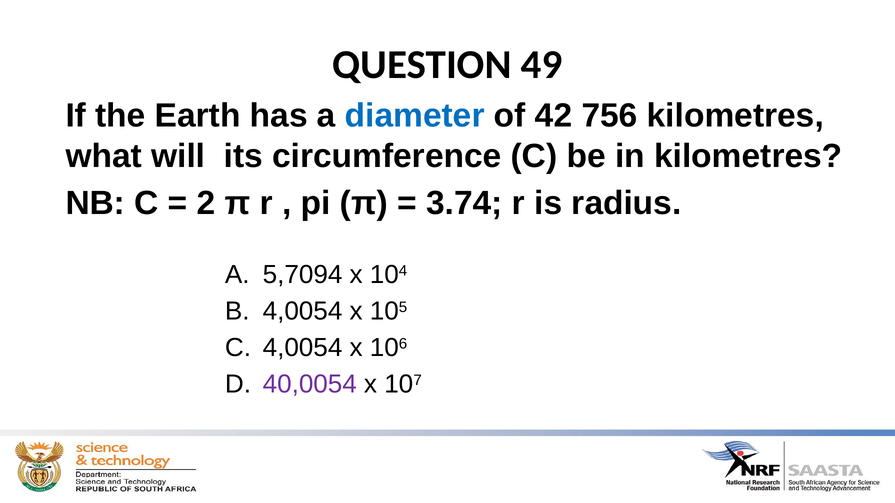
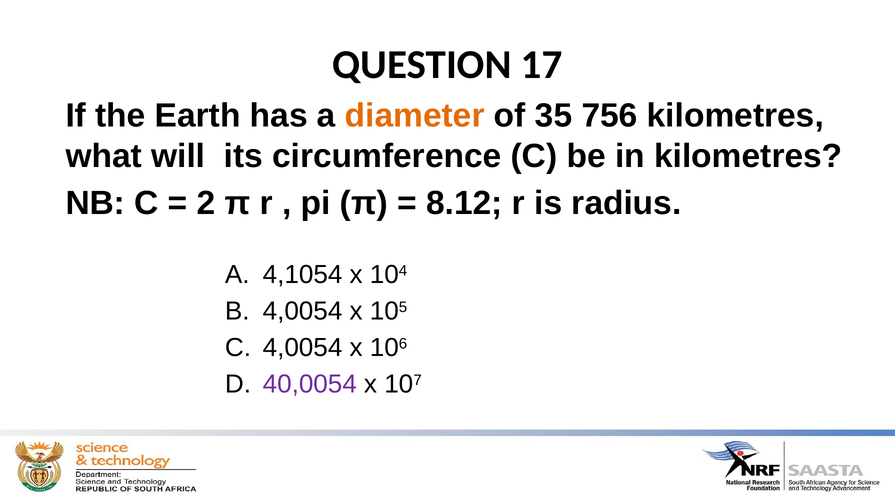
49: 49 -> 17 (542, 65)
diameter colour: blue -> orange (415, 116)
42: 42 -> 35 (554, 116)
3.74: 3.74 -> 8.12 (464, 203)
5,7094: 5,7094 -> 4,1054 (303, 275)
